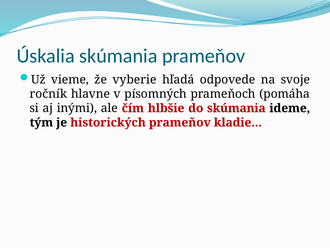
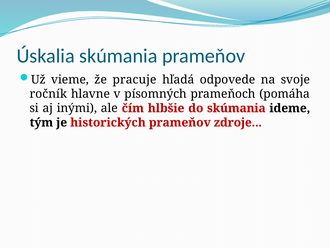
vyberie: vyberie -> pracuje (135, 79)
kladie: kladie -> zdroje (238, 122)
